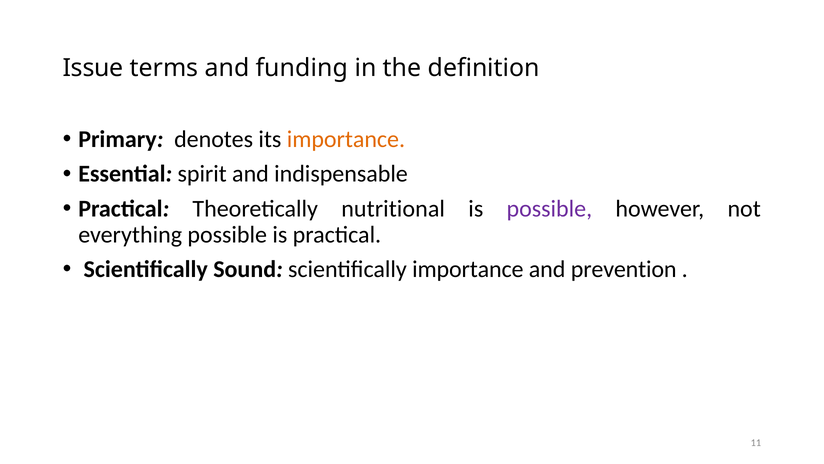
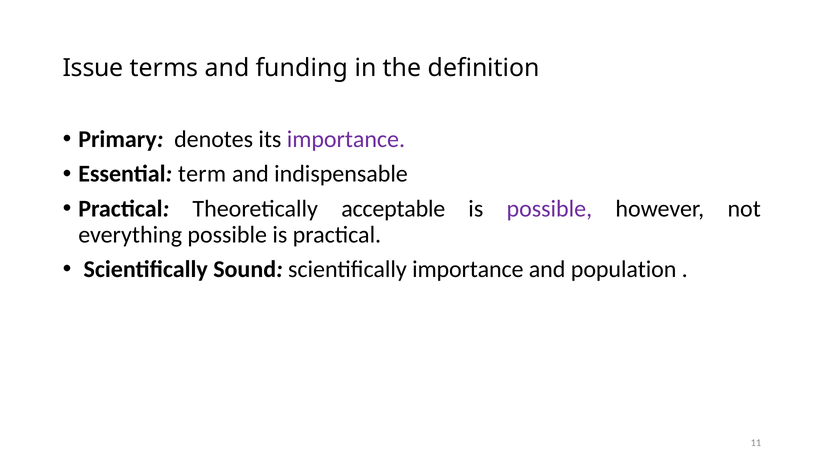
importance colour: orange -> purple (346, 139)
spirit: spirit -> term (202, 174)
nutritional: nutritional -> acceptable (393, 208)
prevention: prevention -> population (624, 269)
